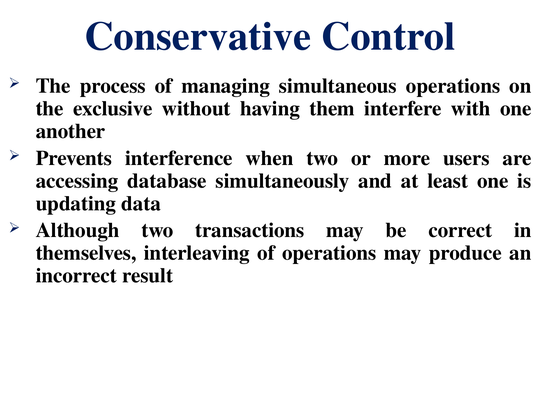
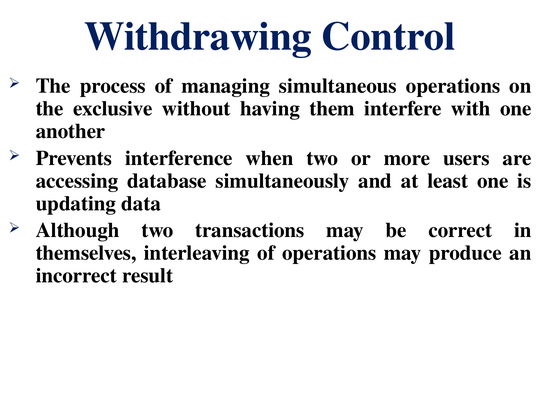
Conservative: Conservative -> Withdrawing (198, 37)
